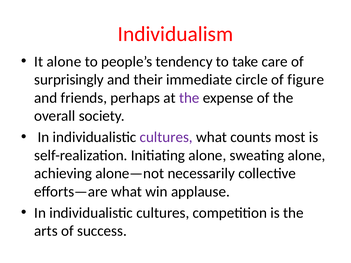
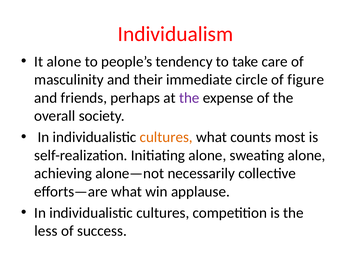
surprisingly: surprisingly -> masculinity (69, 80)
cultures colour: purple -> orange (166, 137)
arts: arts -> less (46, 231)
